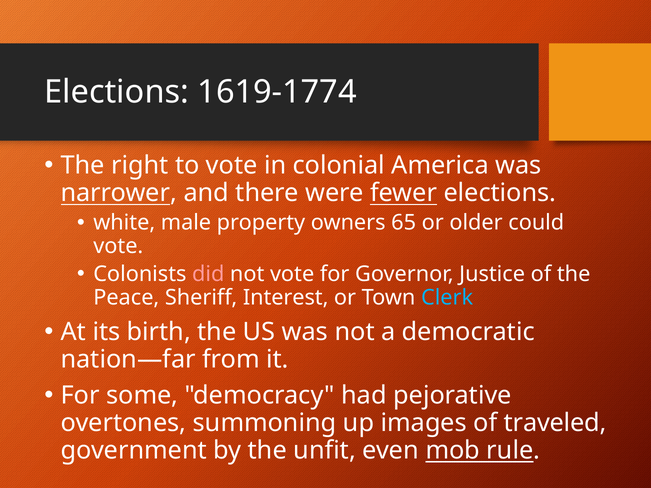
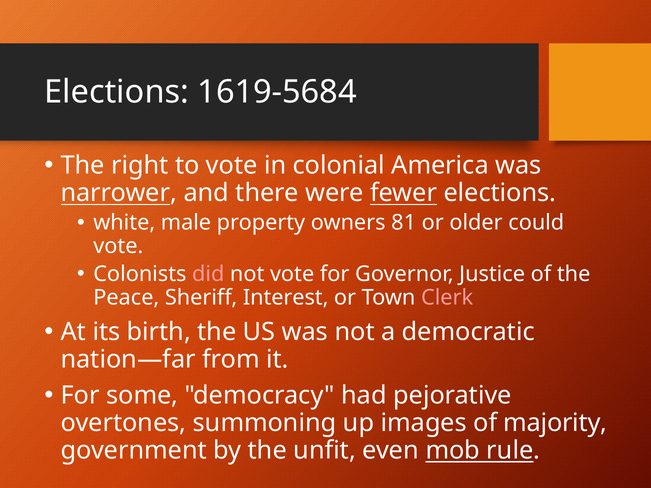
1619-1774: 1619-1774 -> 1619-5684 (277, 92)
65: 65 -> 81 (404, 223)
Clerk colour: light blue -> pink (447, 298)
traveled: traveled -> majority (555, 423)
